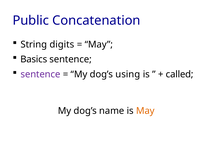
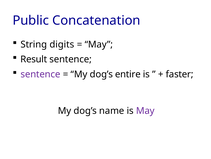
Basics: Basics -> Result (34, 59)
using: using -> entire (128, 74)
called: called -> faster (180, 74)
May colour: orange -> purple (145, 110)
